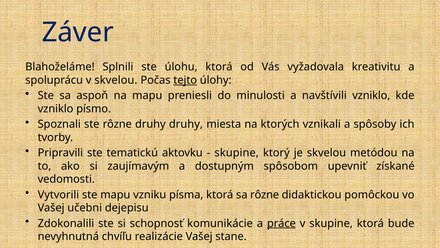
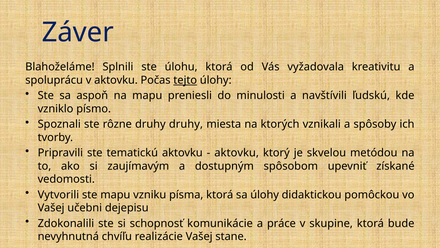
v skvelou: skvelou -> aktovku (116, 80)
navštívili vzniklo: vzniklo -> ľudskú (371, 95)
skupine: skupine -> aktovku (237, 153)
sa rôzne: rôzne -> úlohy (265, 194)
práce underline: present -> none (281, 223)
